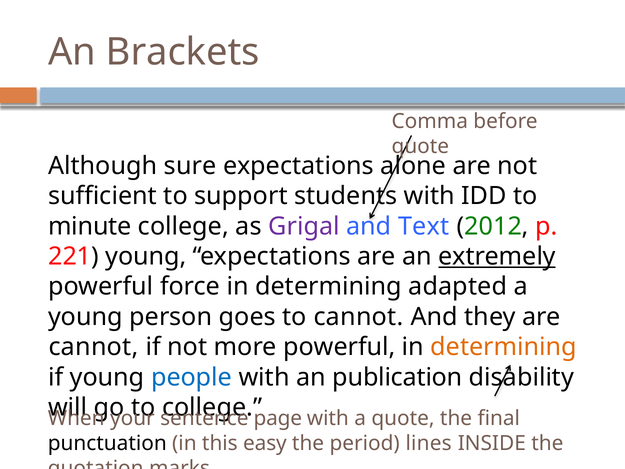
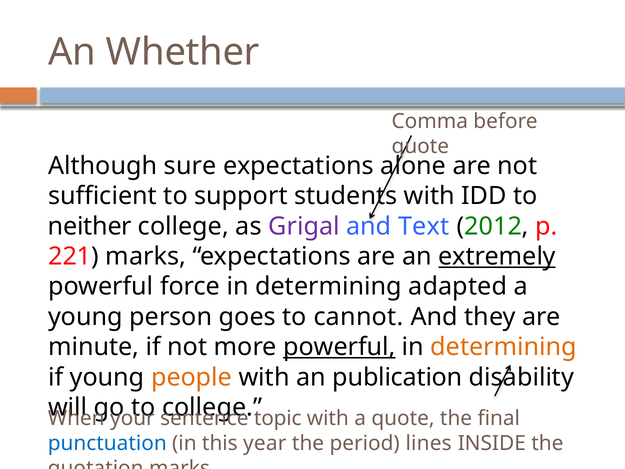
Brackets: Brackets -> Whether (183, 52)
minute: minute -> neither (90, 226)
221 young: young -> marks (146, 256)
cannot: cannot -> minute (94, 347)
powerful underline: none -> present (339, 347)
people colour: blue -> orange (192, 377)
page: page -> topic (278, 418)
punctuation colour: black -> blue (107, 443)
easy: easy -> year (265, 443)
